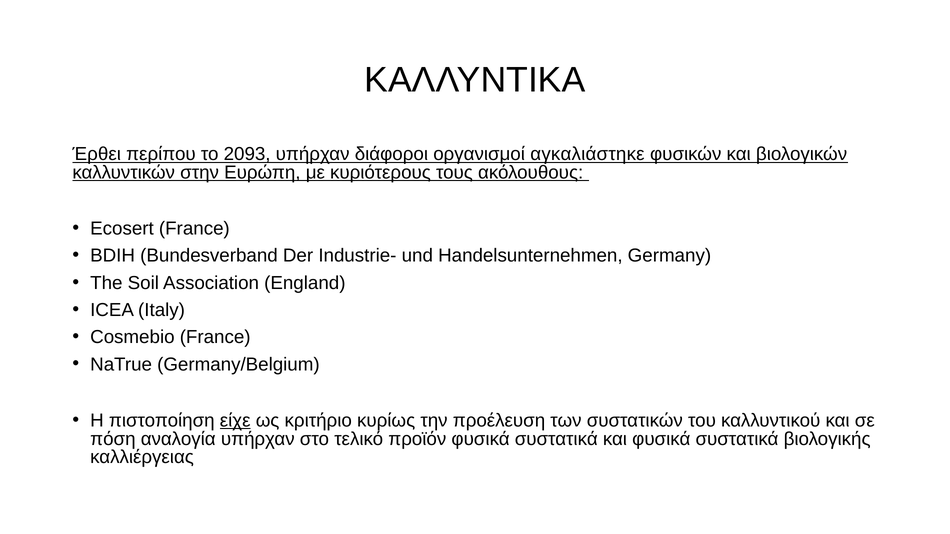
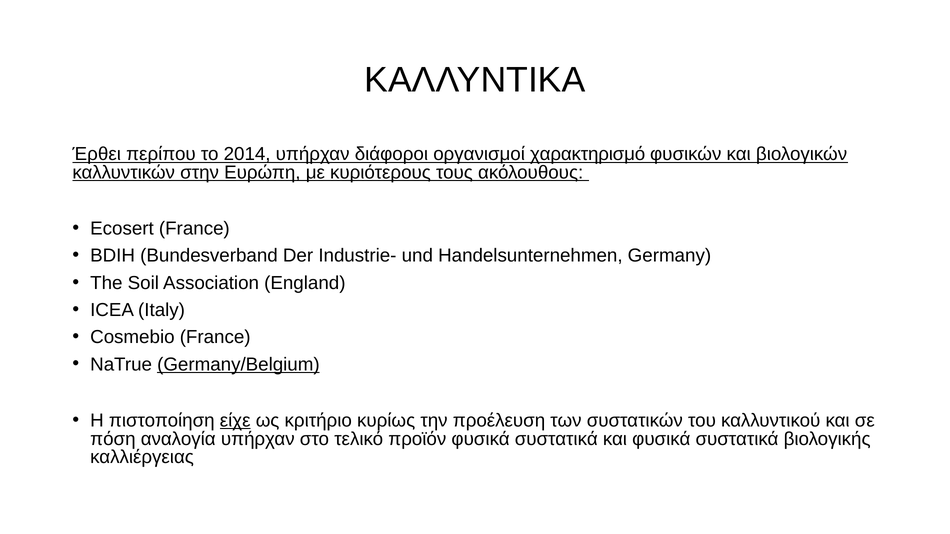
2093: 2093 -> 2014 (247, 154)
αγκαλιάστηκε: αγκαλιάστηκε -> χαρακτηρισμό (588, 154)
Germany/Belgium underline: none -> present (238, 365)
